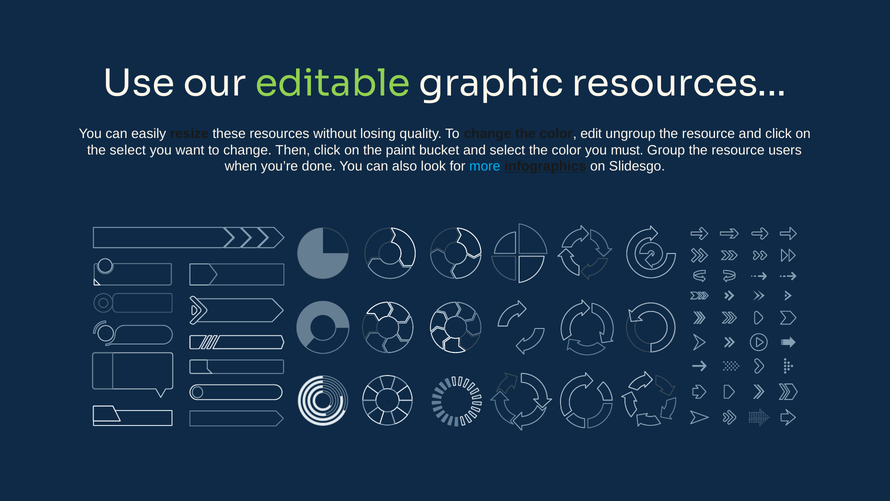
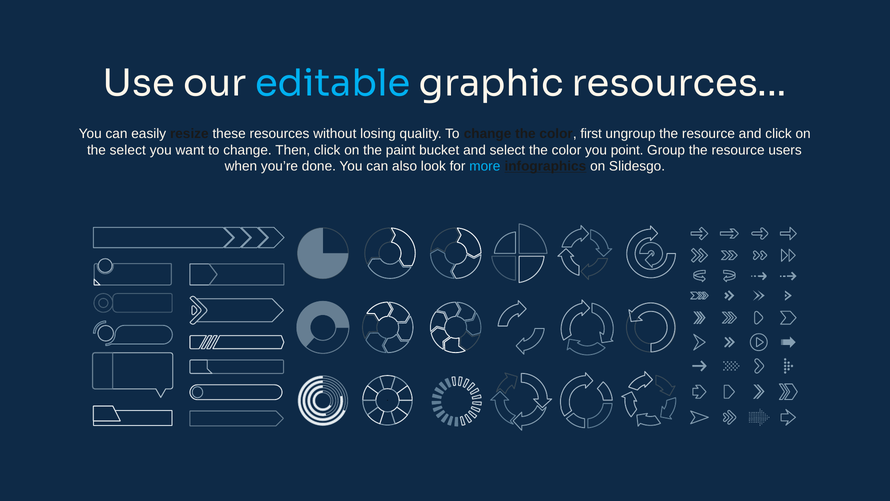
editable colour: light green -> light blue (333, 83)
edit: edit -> first (591, 134)
must: must -> point (627, 150)
